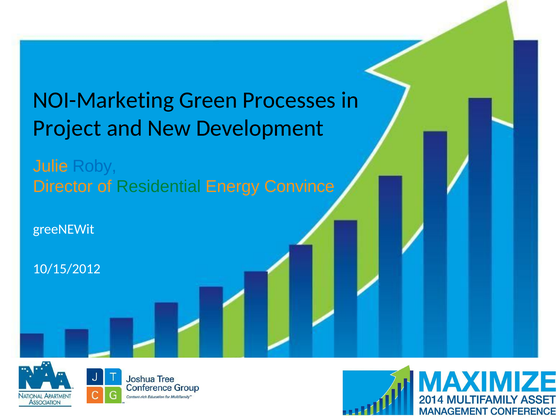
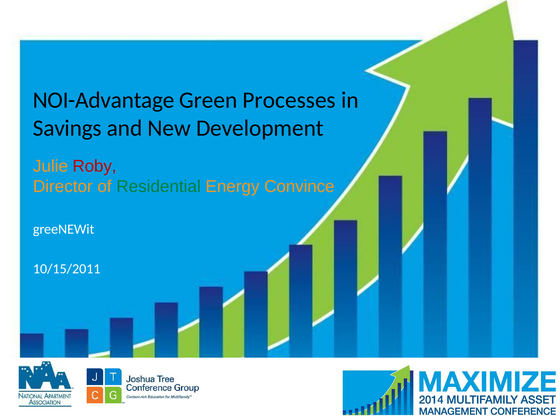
NOI-Marketing: NOI-Marketing -> NOI-Advantage (104, 100)
Project: Project -> Savings (67, 128)
Roby colour: blue -> red (94, 166)
10/15/2012: 10/15/2012 -> 10/15/2011 (67, 269)
